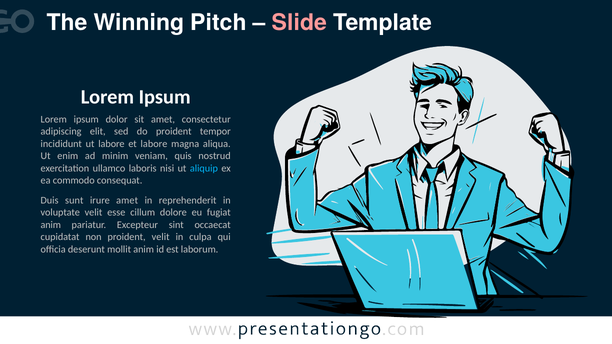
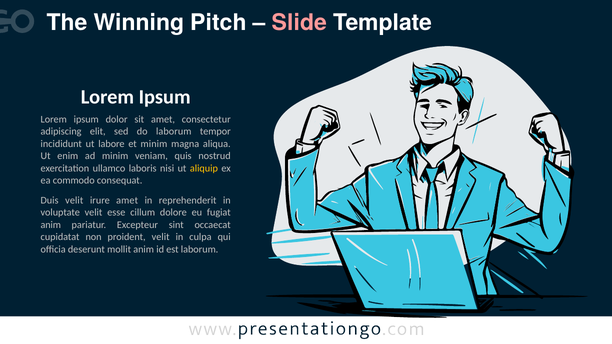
do proident: proident -> laborum (174, 132)
et labore: labore -> minim (154, 144)
aliquip colour: light blue -> yellow (204, 168)
Duis sunt: sunt -> velit (74, 200)
